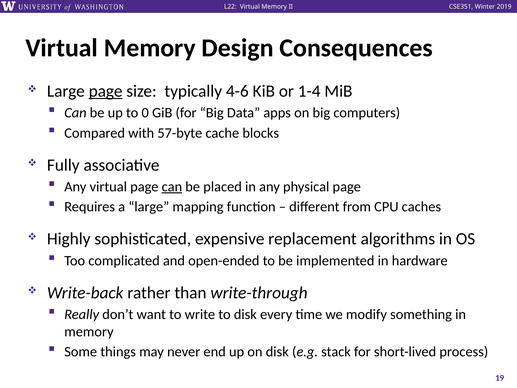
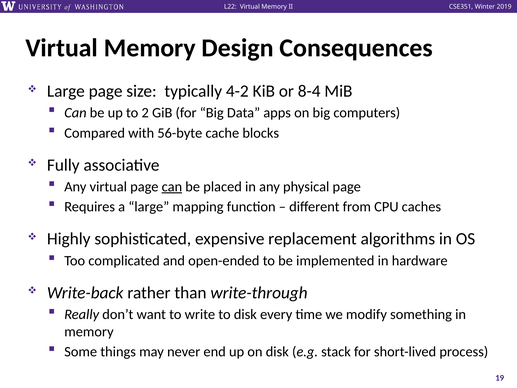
page underline: present -> none (106, 91)
4-6: 4-6 -> 4-2 (237, 91)
1-4: 1-4 -> 8-4 (309, 91)
0: 0 -> 2 (145, 113)
57-byte: 57-byte -> 56-byte (180, 133)
